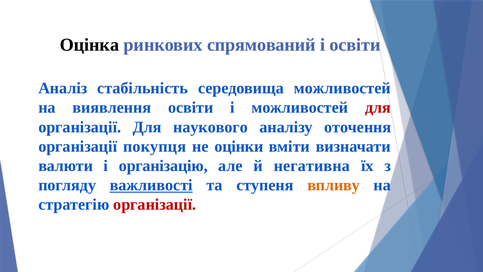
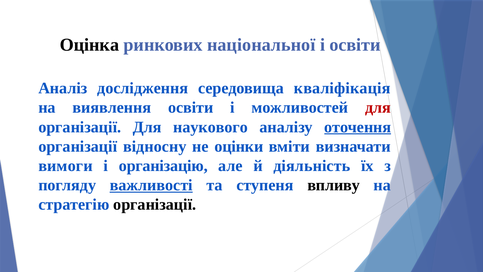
спрямований: спрямований -> національної (261, 45)
стабільність: стабільність -> дослідження (143, 88)
середовища можливостей: можливостей -> кваліфікація (342, 88)
оточення underline: none -> present (358, 127)
покупця: покупця -> відносну (155, 146)
валюти: валюти -> вимоги (66, 166)
негативна: негативна -> діяльність (312, 166)
впливу colour: orange -> black (334, 185)
організації colour: red -> black (155, 204)
